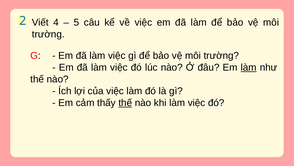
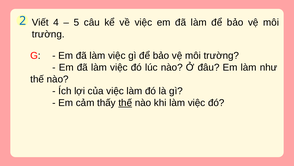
làm underline: present -> none (249, 67)
